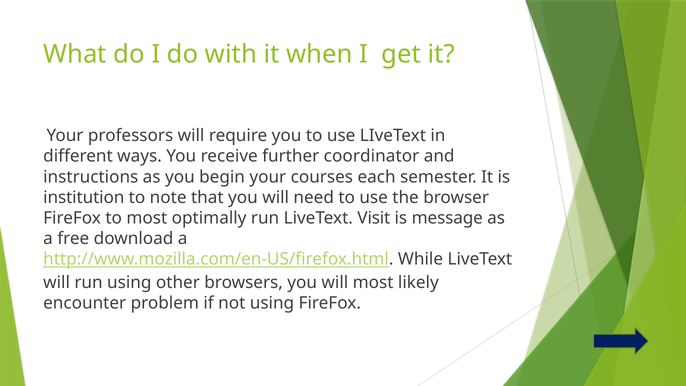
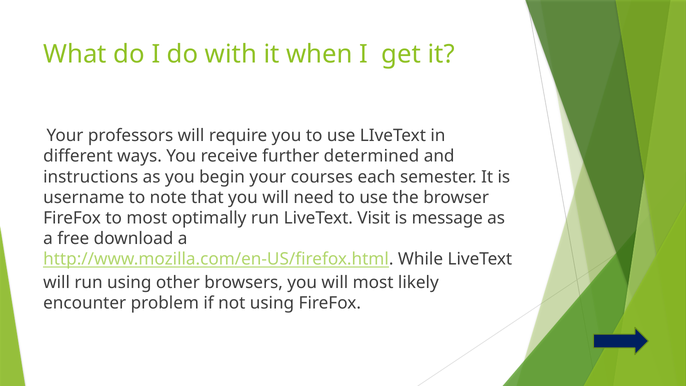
coordinator: coordinator -> determined (371, 156)
institution: institution -> username (84, 197)
